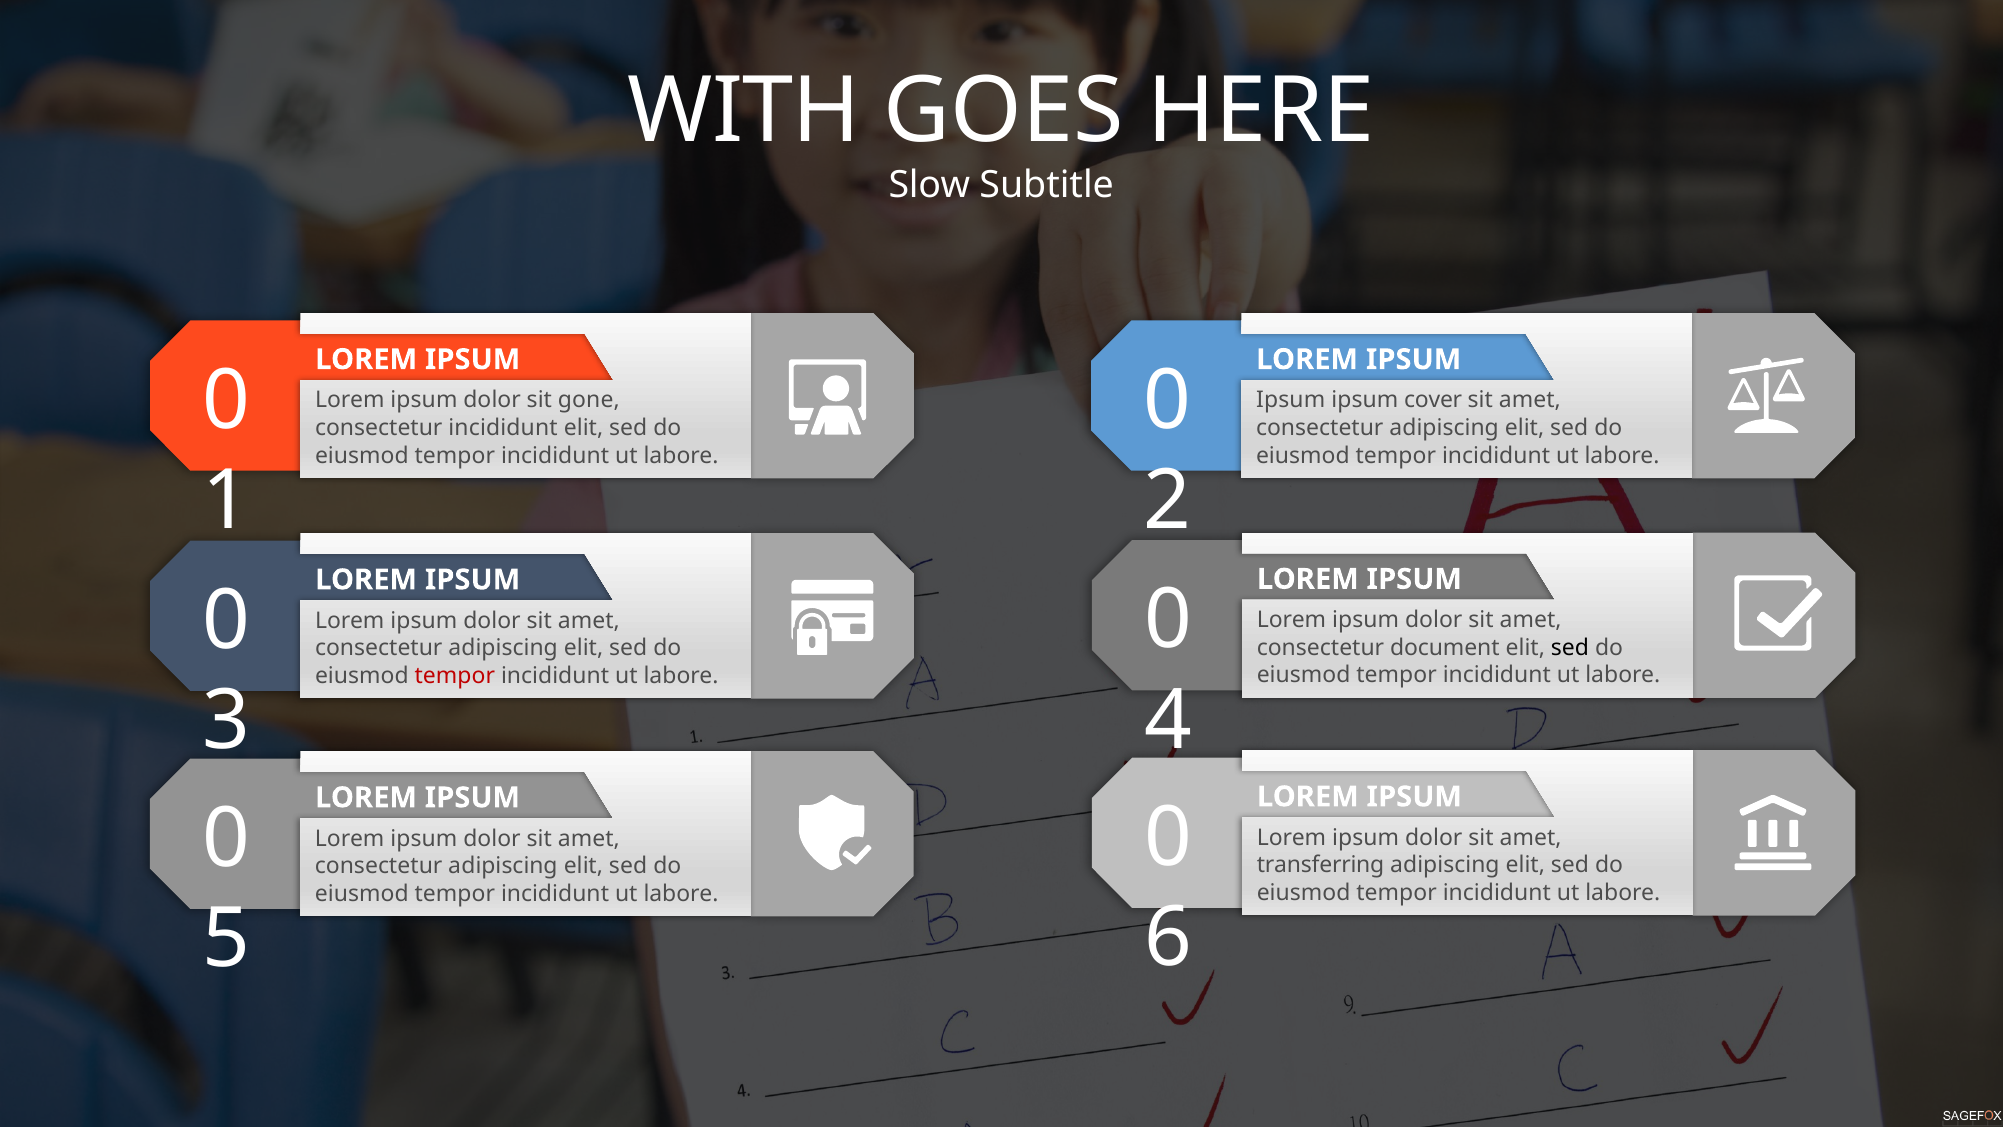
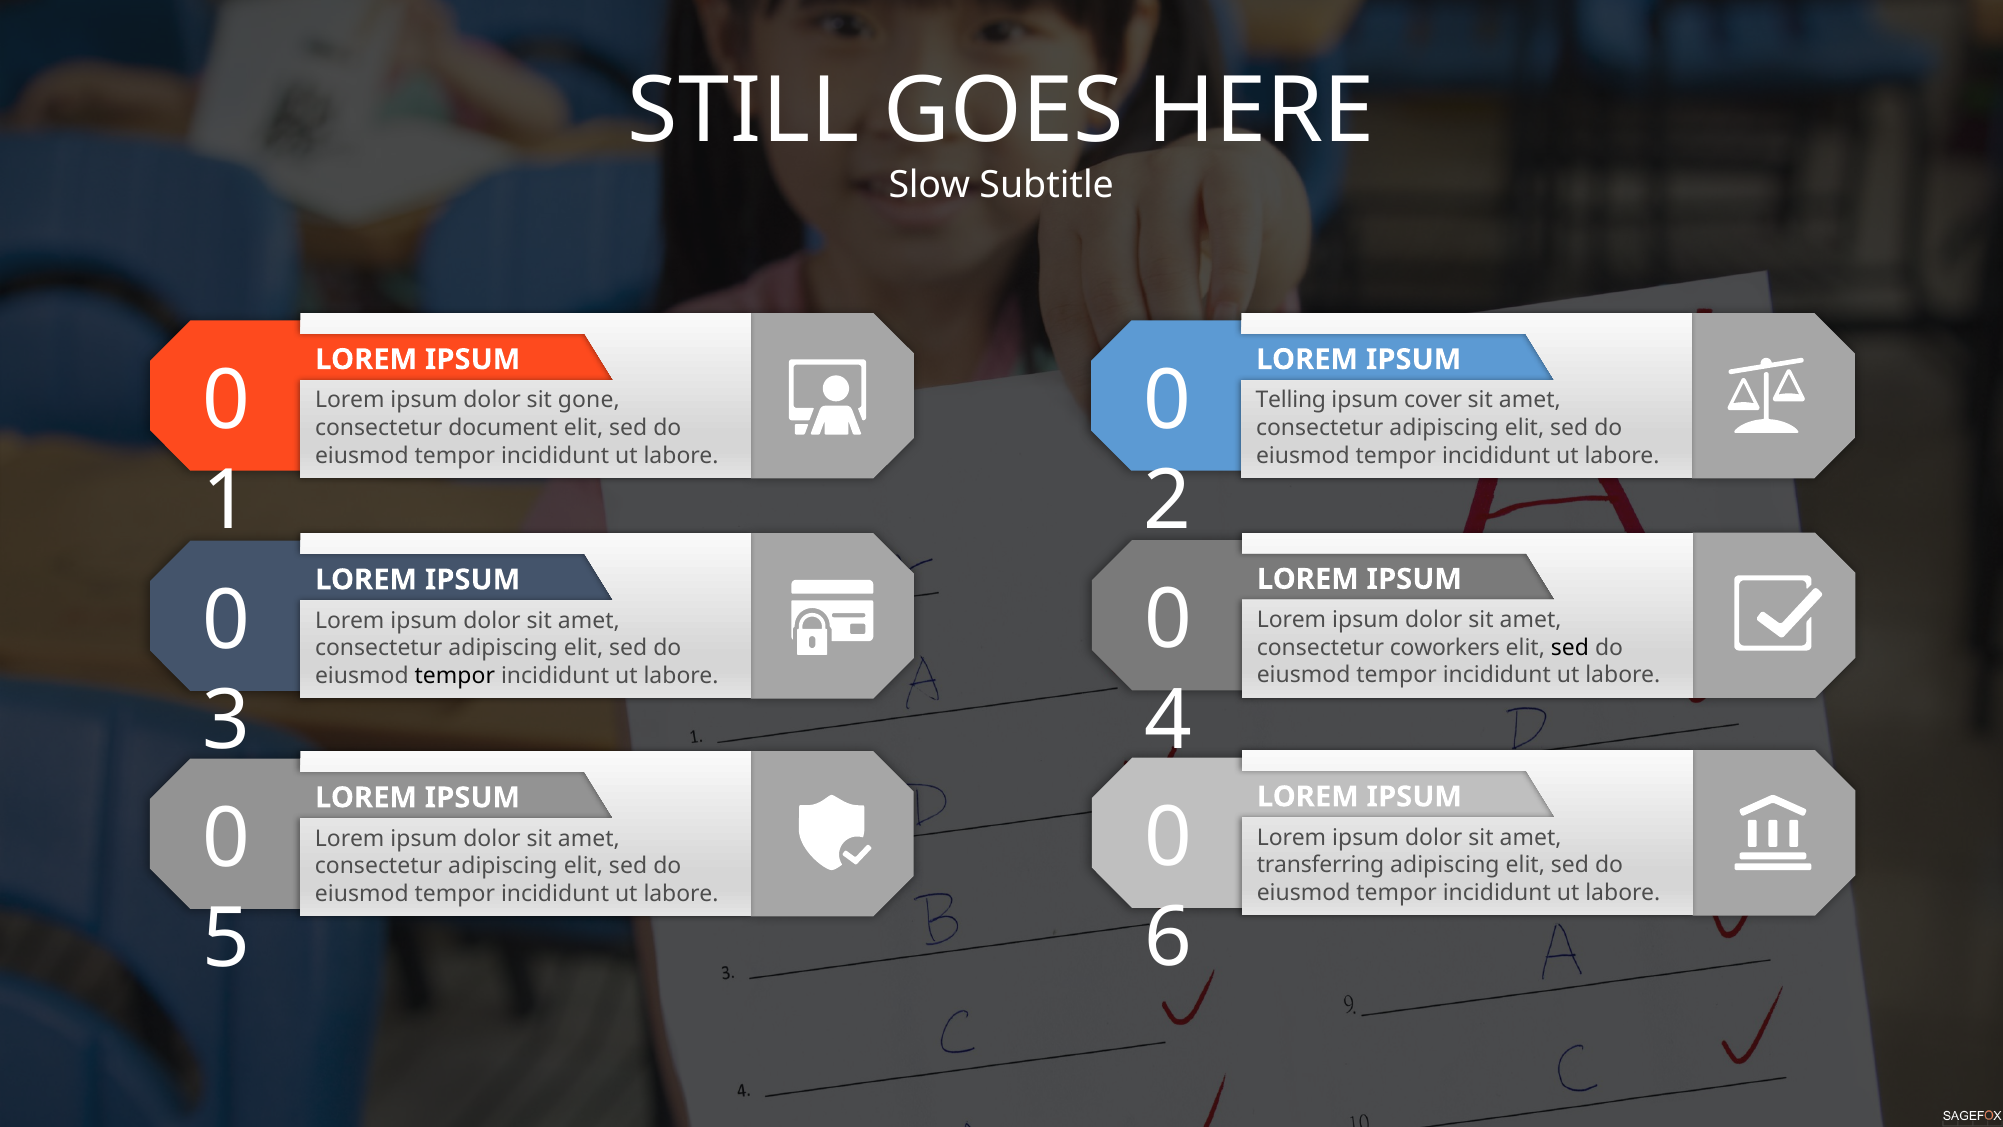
WITH: WITH -> STILL (743, 111)
Ipsum: Ipsum -> Telling (1291, 400)
consectetur incididunt: incididunt -> document (503, 428)
document: document -> coworkers (1445, 647)
tempor colour: red -> black (455, 676)
